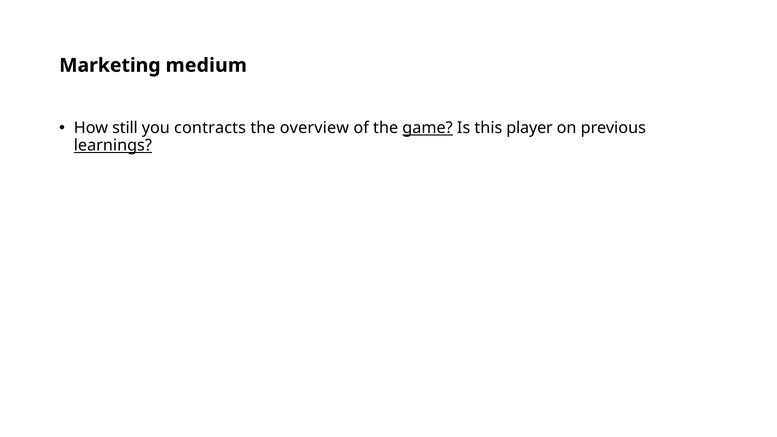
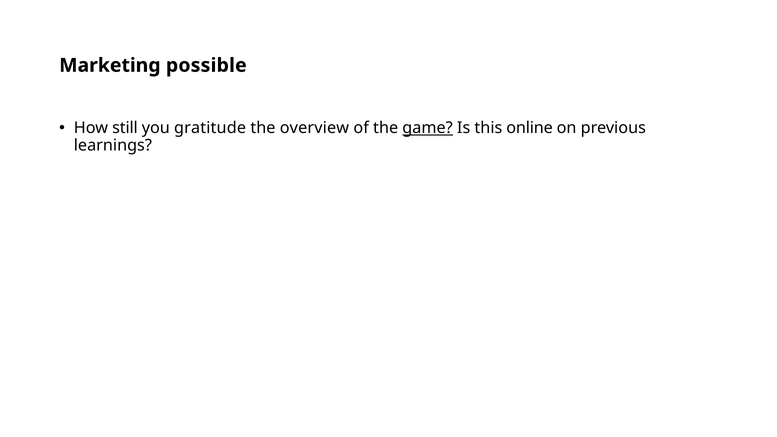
medium: medium -> possible (206, 65)
contracts: contracts -> gratitude (210, 128)
player: player -> online (530, 128)
learnings underline: present -> none (113, 145)
